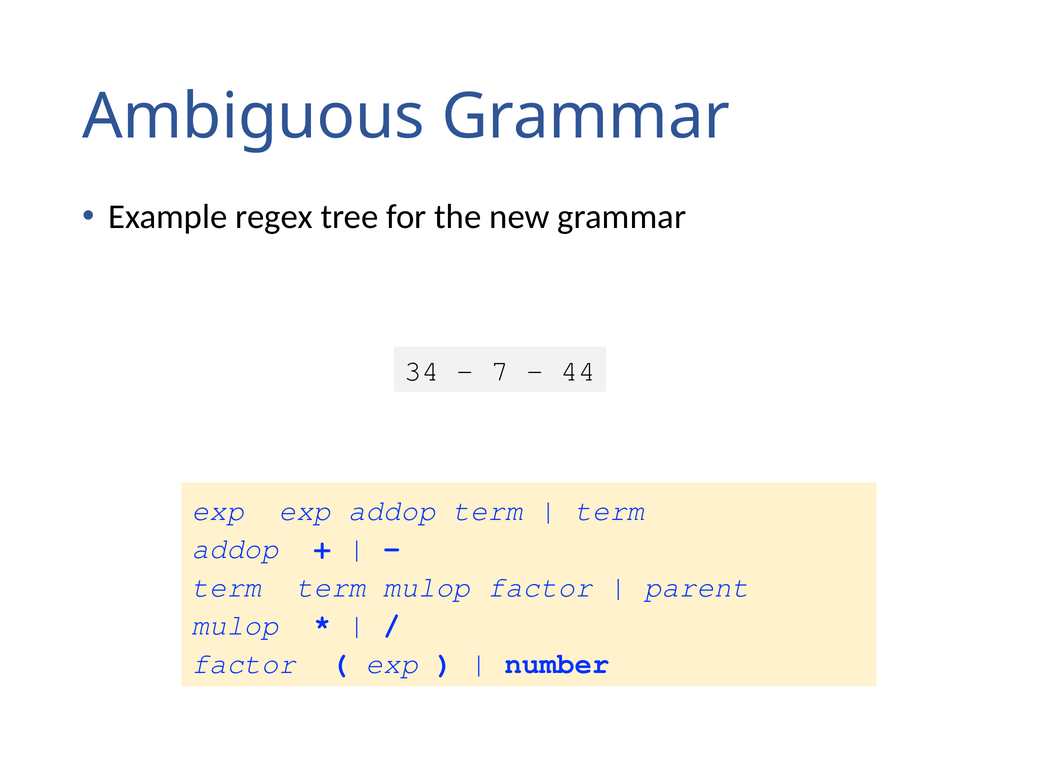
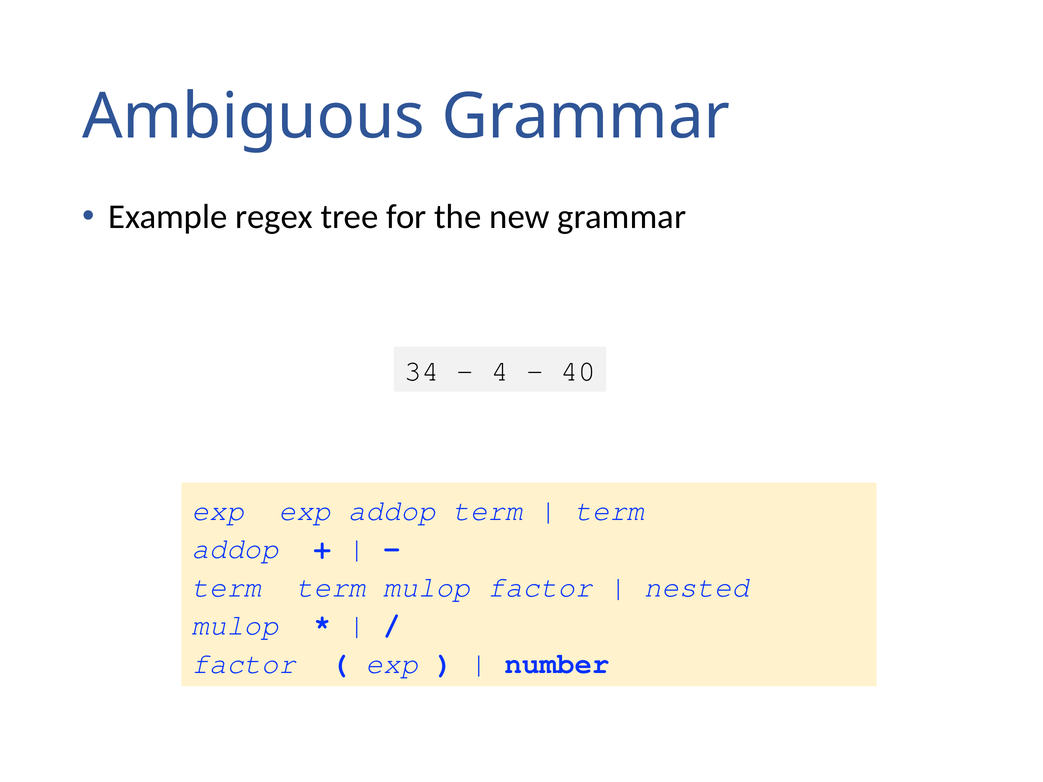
7: 7 -> 4 (500, 371)
44: 44 -> 40 (578, 371)
parent: parent -> nested (697, 587)
